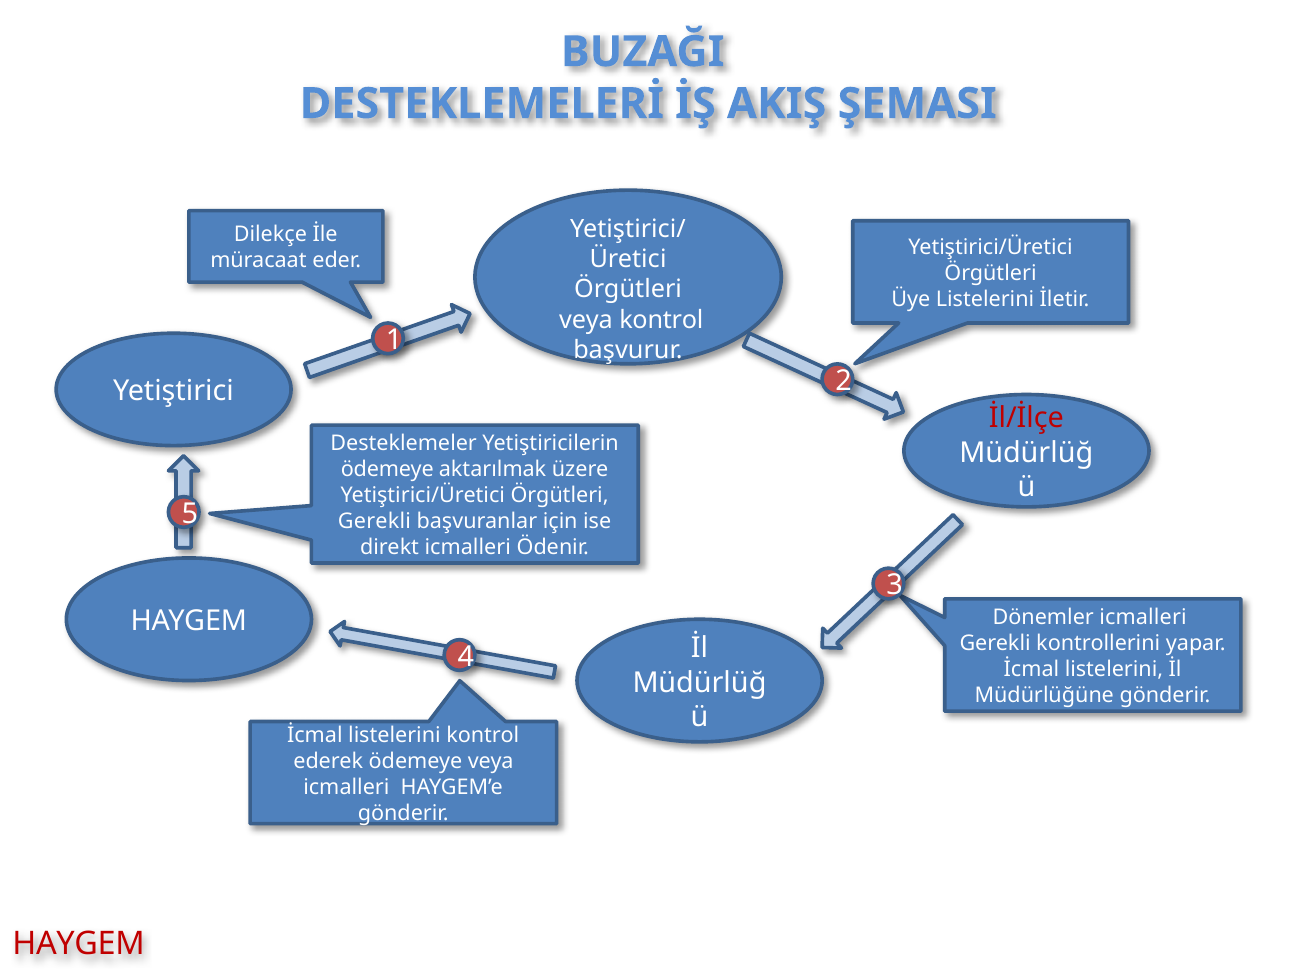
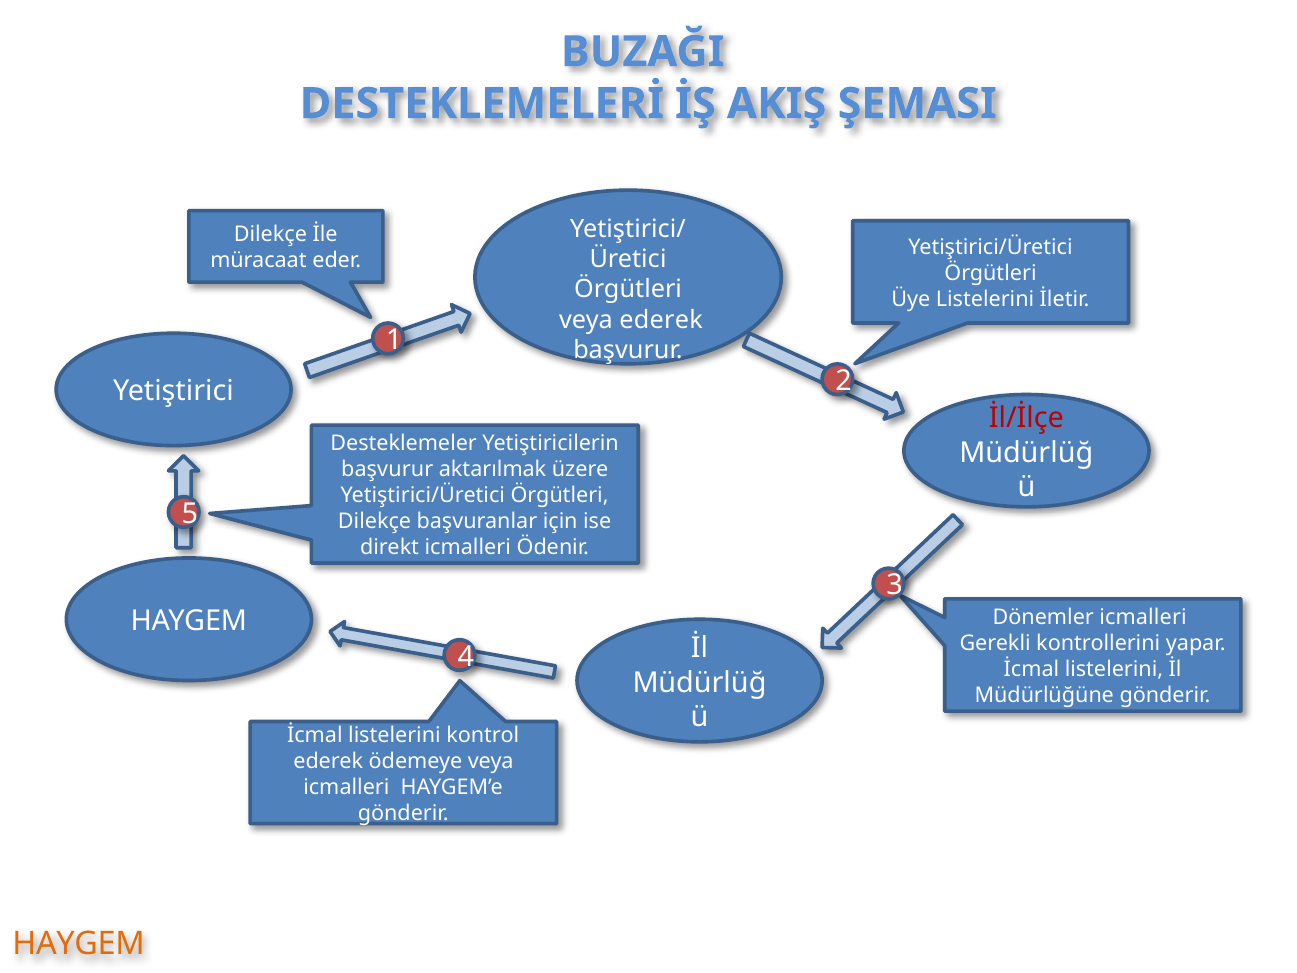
veya kontrol: kontrol -> ederek (661, 320)
ödemeye: ödemeye -> başvurur (387, 470)
Gerekli: Gerekli -> Dilekçe (375, 521)
HAYGEM colour: red -> orange (79, 943)
